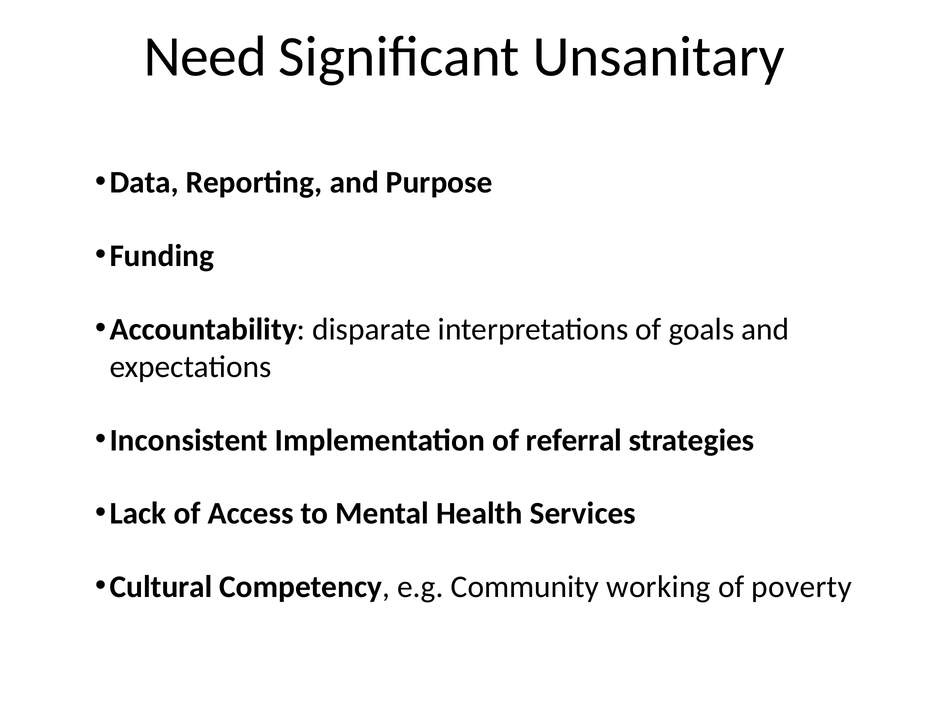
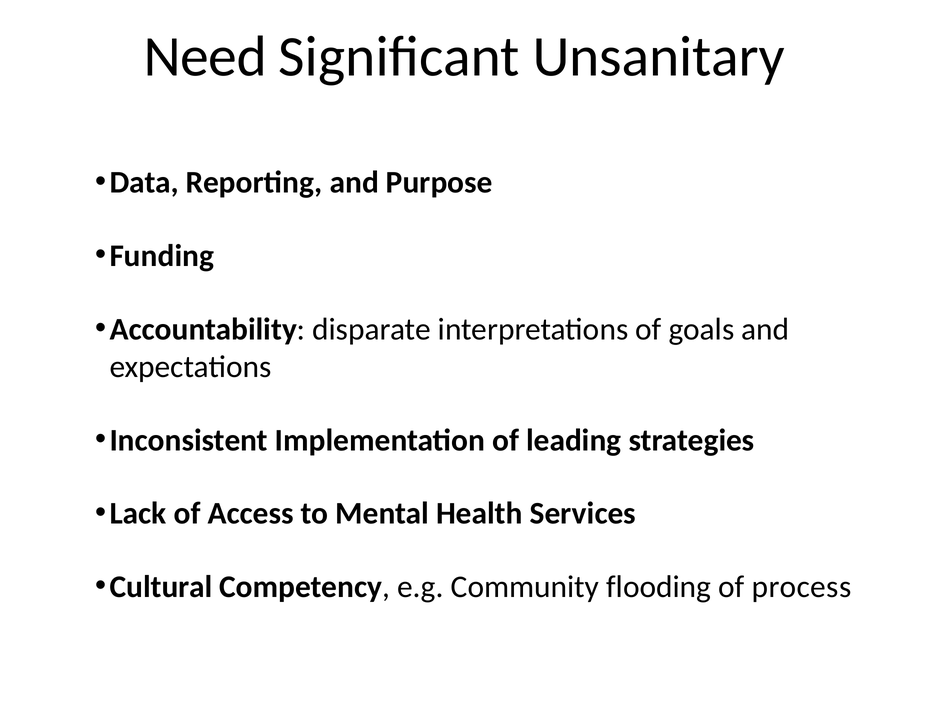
referral: referral -> leading (574, 440)
working: working -> flooding (659, 587)
poverty: poverty -> process (802, 587)
